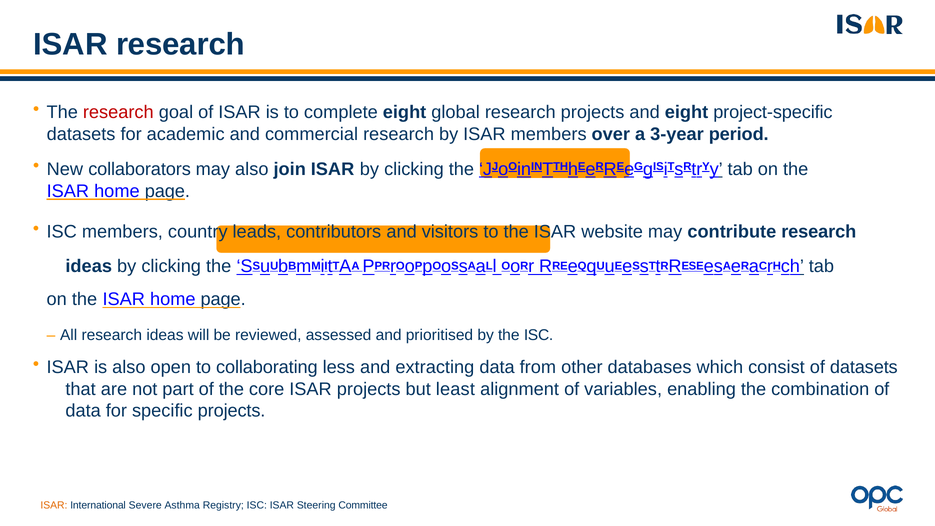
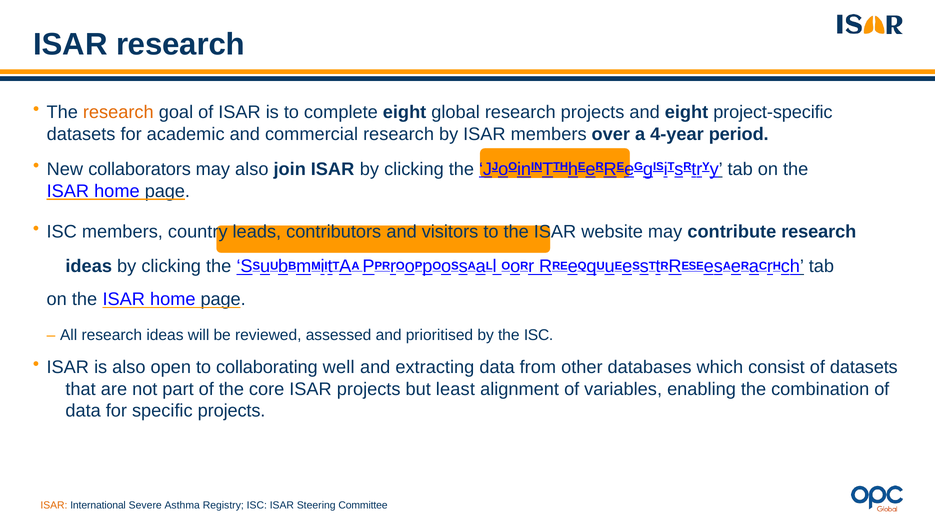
research colour: red -> orange (118, 112)
3-year: 3-year -> 4-year (677, 134)
less: less -> well (339, 367)
